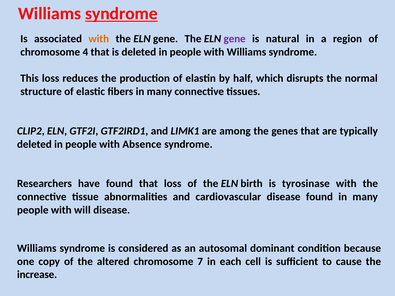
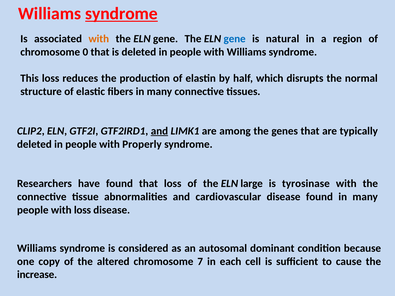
gene colour: purple -> blue (235, 39)
4: 4 -> 0 (85, 52)
and underline: none -> present (159, 131)
Absence: Absence -> Properly (142, 144)
birth: birth -> large (252, 184)
with will: will -> loss (82, 210)
